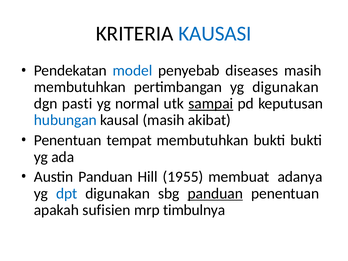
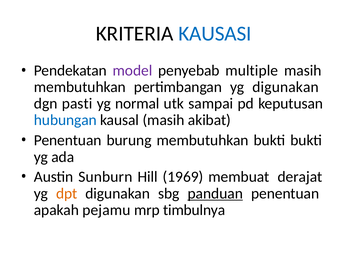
model colour: blue -> purple (132, 70)
diseases: diseases -> multiple (252, 70)
sampai underline: present -> none (211, 104)
tempat: tempat -> burung (129, 140)
Austin Panduan: Panduan -> Sunburn (105, 177)
1955: 1955 -> 1969 (183, 177)
adanya: adanya -> derajat (300, 177)
dpt colour: blue -> orange (67, 193)
sufisien: sufisien -> pejamu (106, 210)
